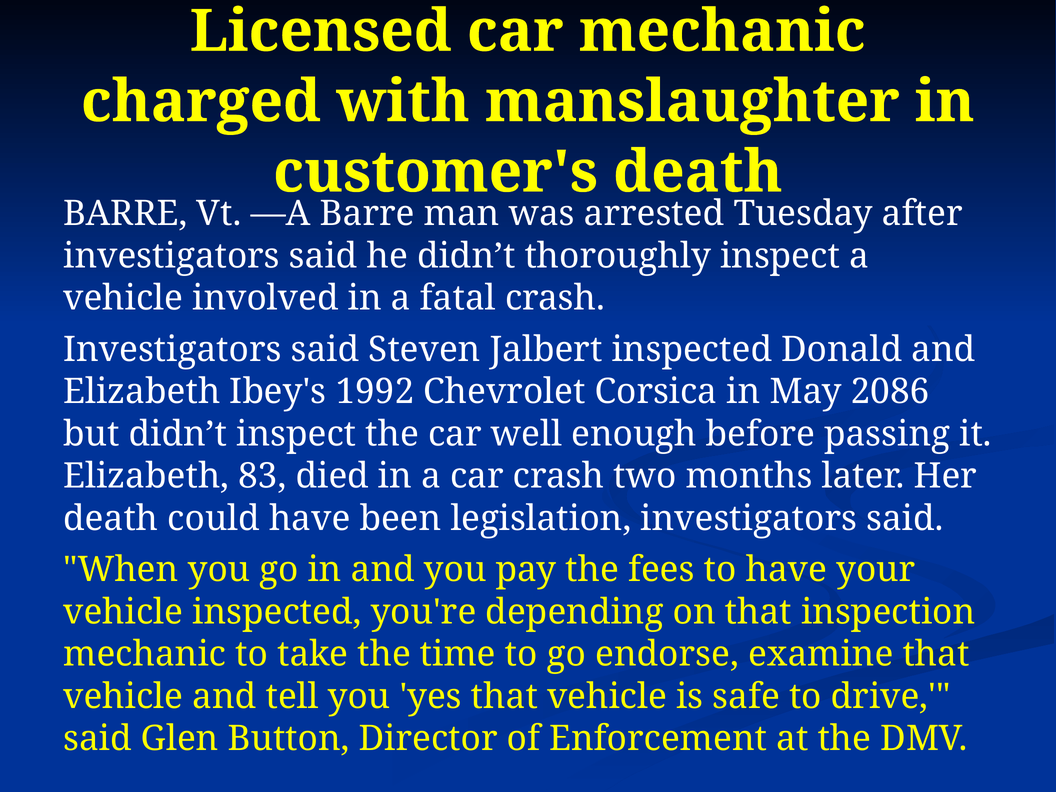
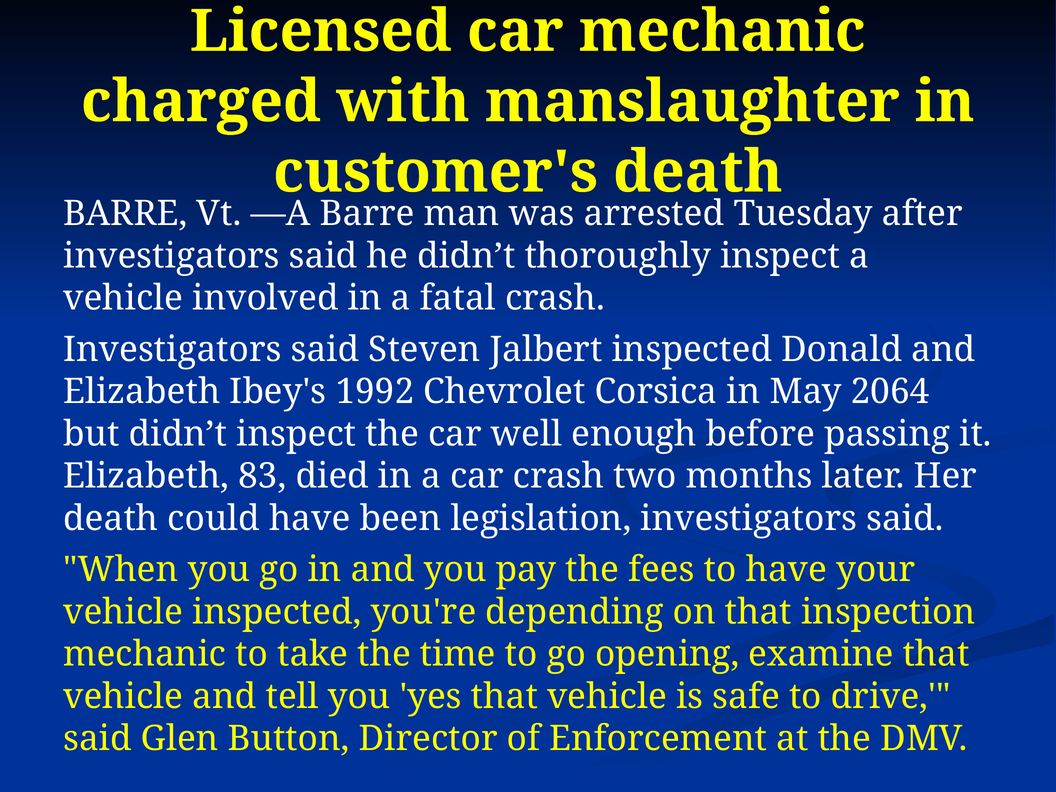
2086: 2086 -> 2064 (890, 392)
endorse: endorse -> opening (667, 654)
